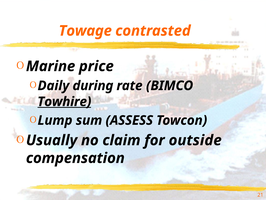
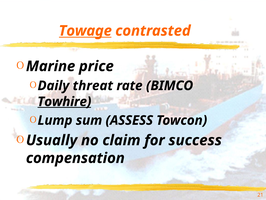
Towage underline: none -> present (85, 31)
during: during -> threat (93, 85)
outside: outside -> success (195, 140)
